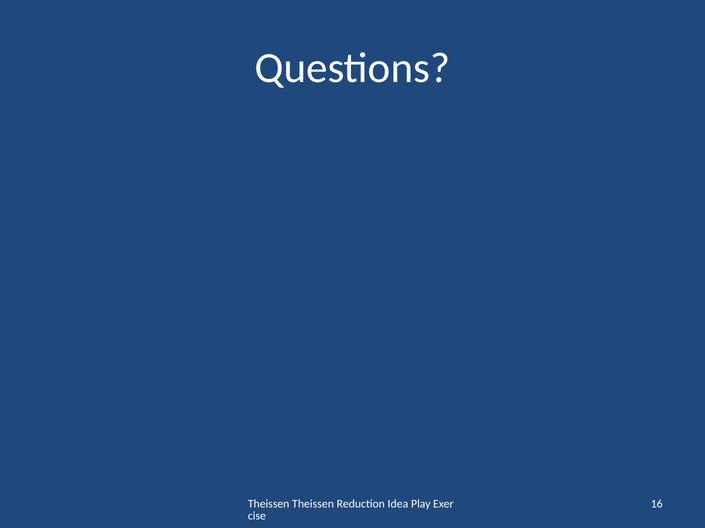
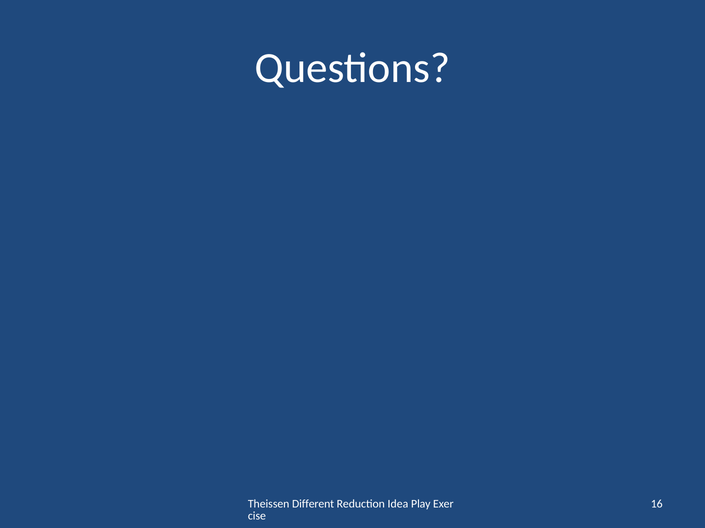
Theissen Theissen: Theissen -> Different (313, 505)
